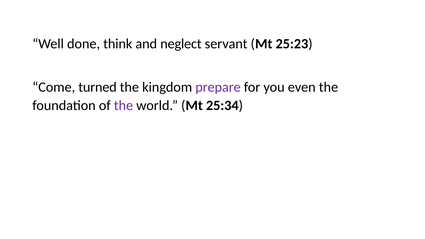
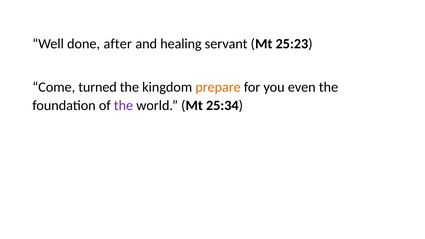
think: think -> after (118, 44)
neglect: neglect -> healing (181, 44)
prepare colour: purple -> orange (218, 87)
